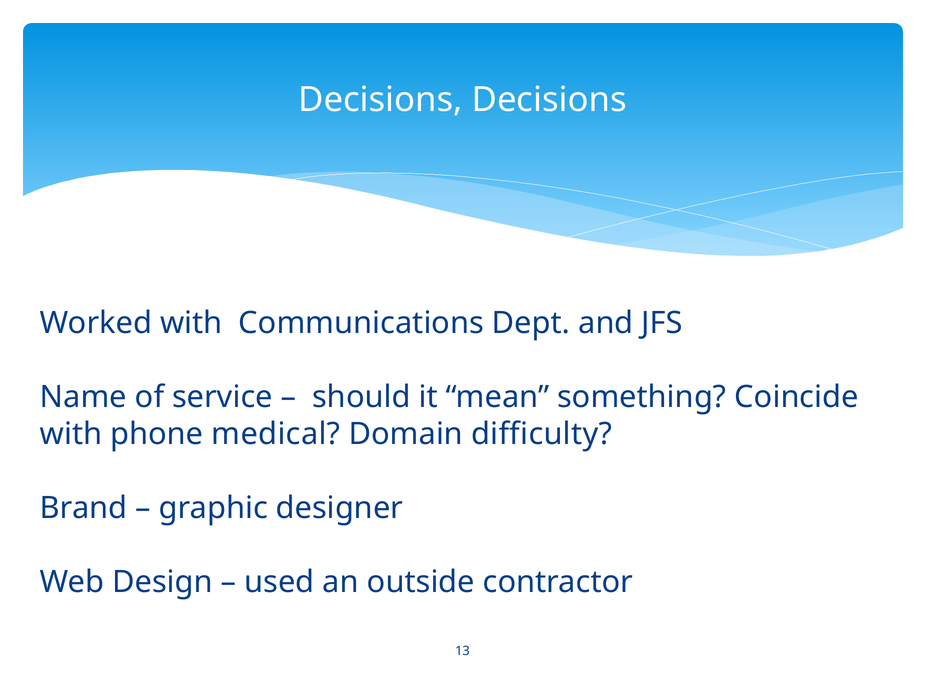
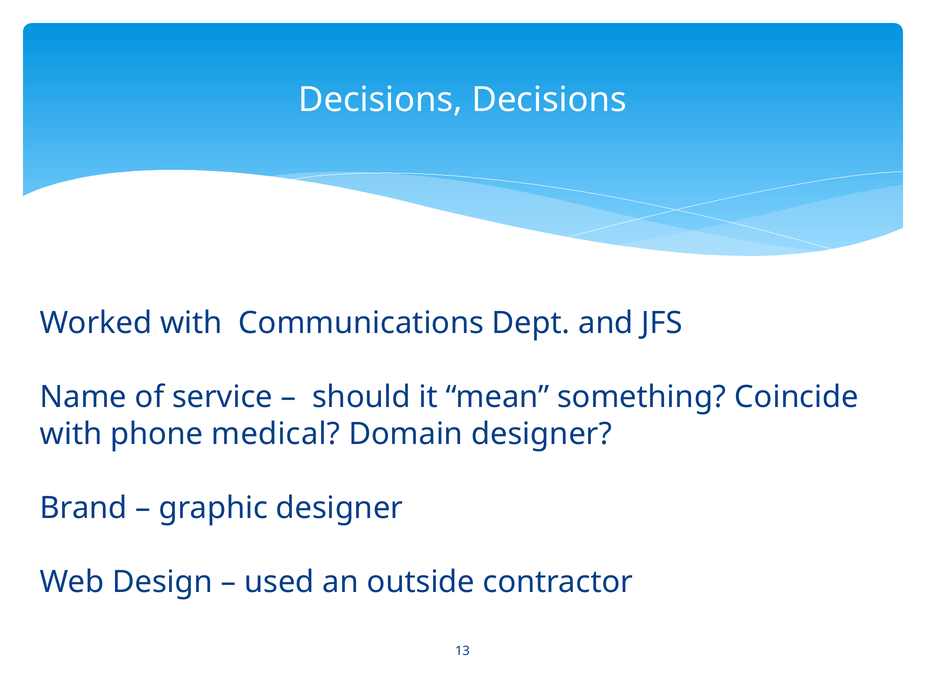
Domain difficulty: difficulty -> designer (542, 434)
